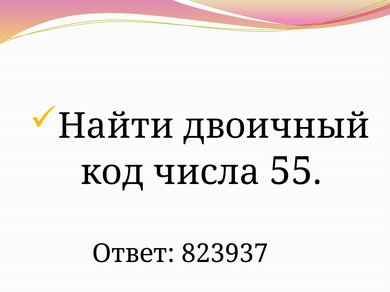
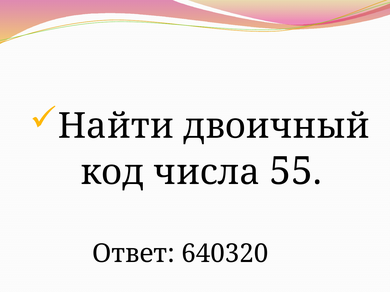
823937: 823937 -> 640320 (225, 254)
